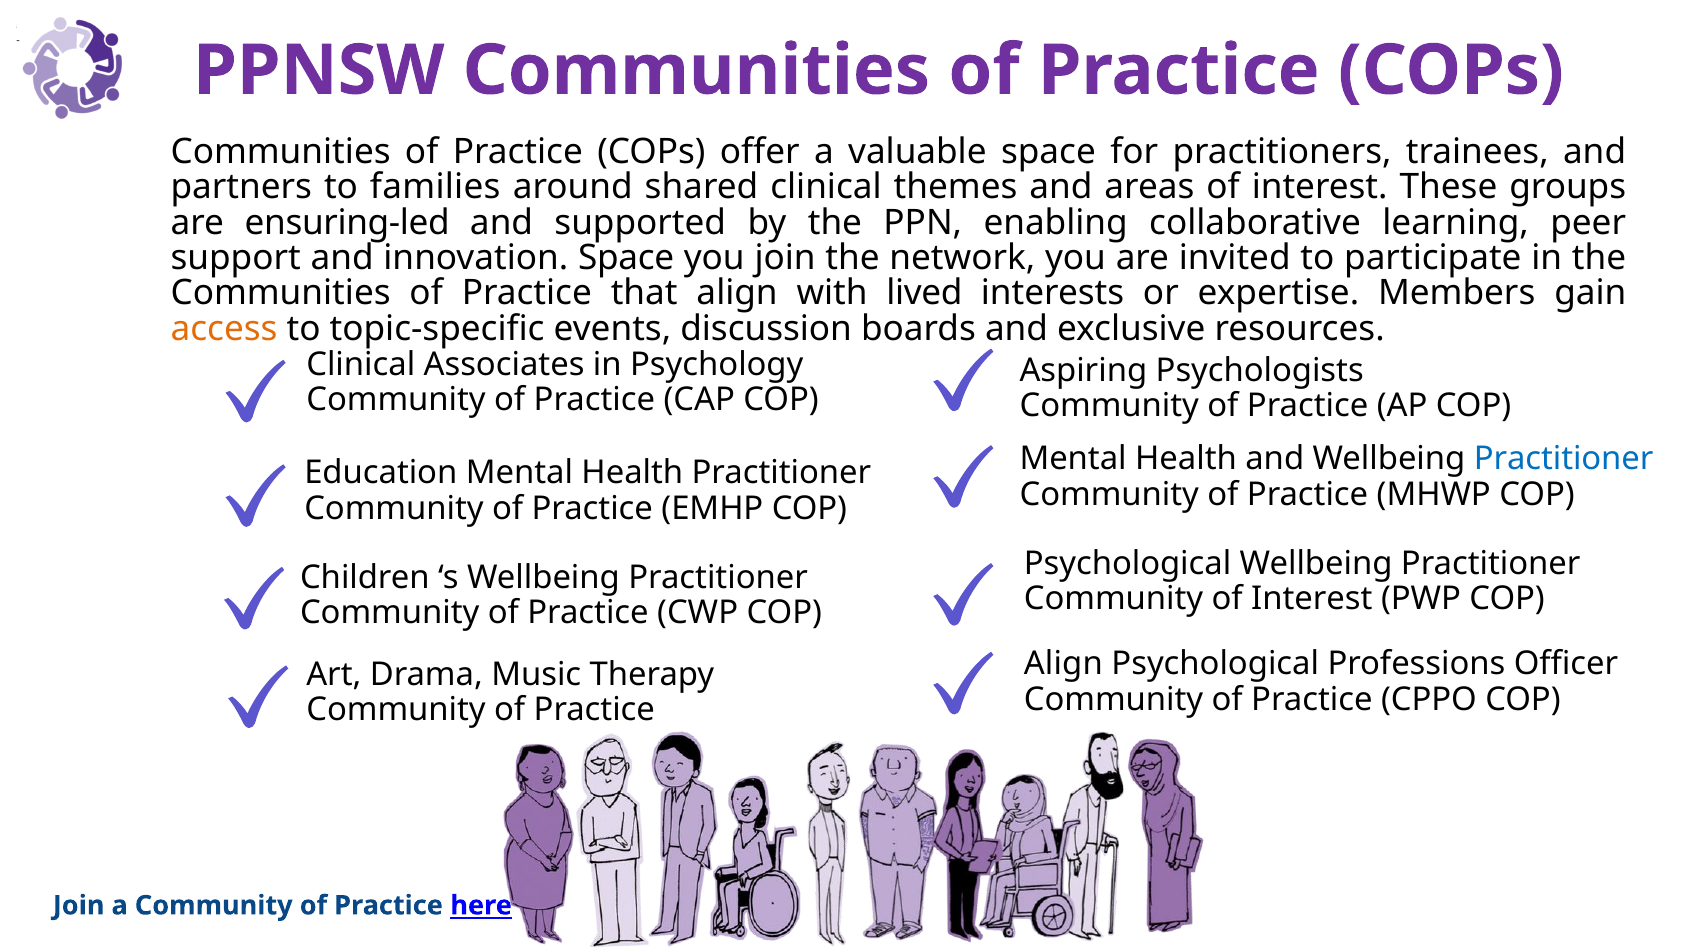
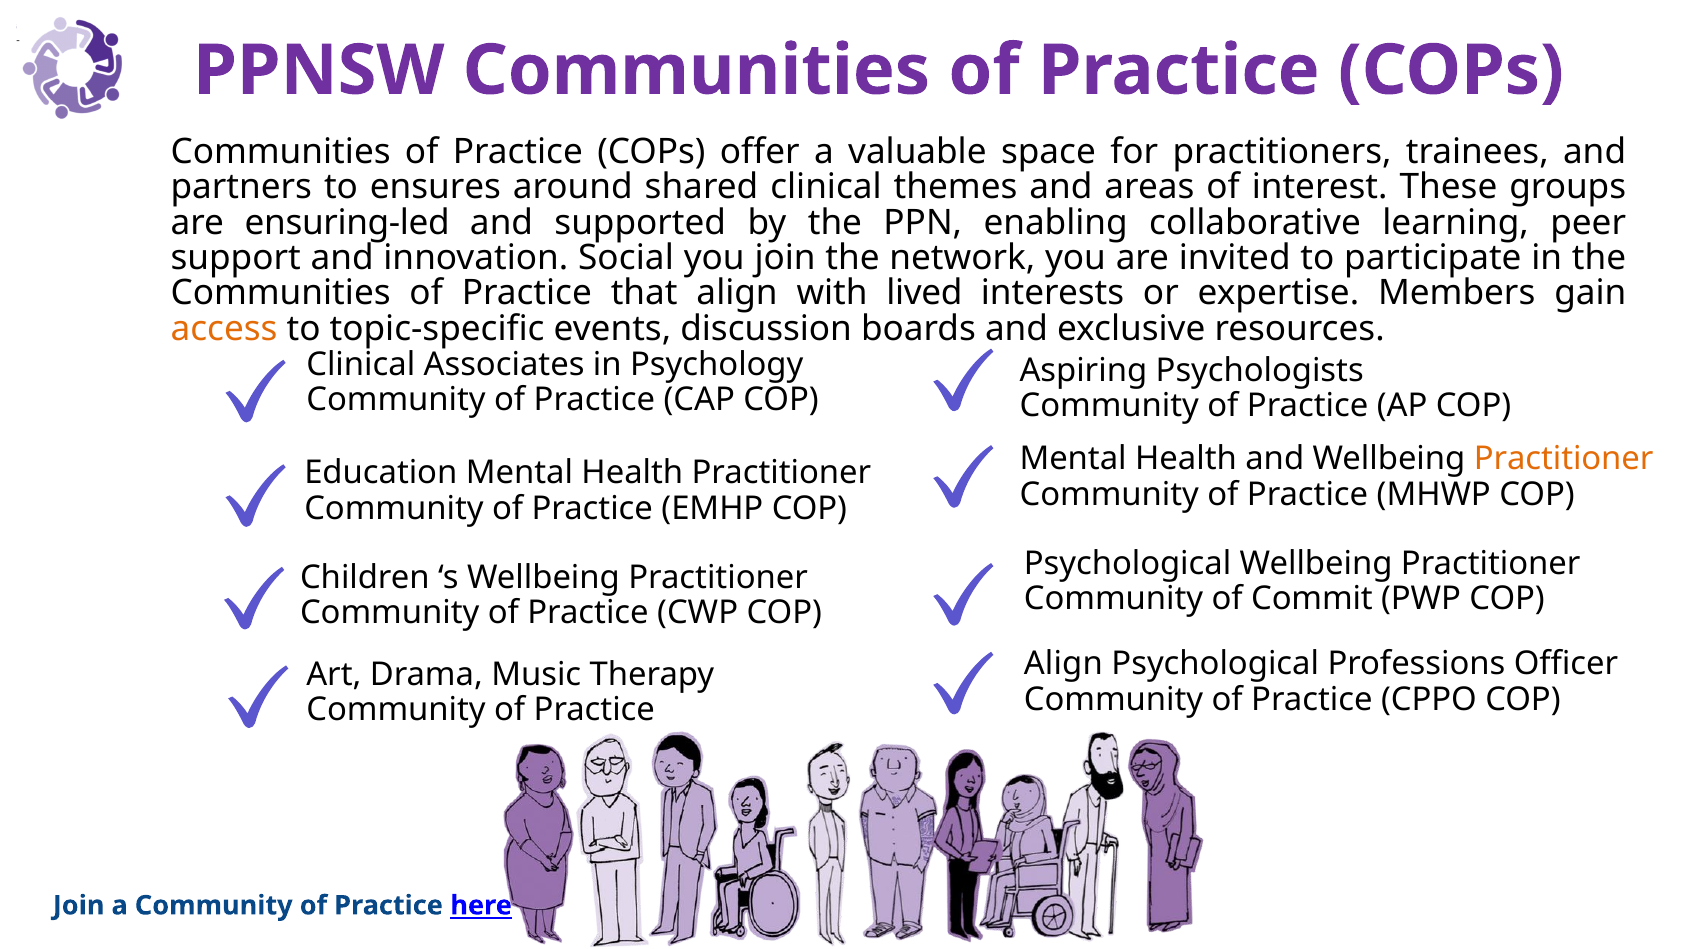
families: families -> ensures (435, 187)
innovation Space: Space -> Social (626, 258)
Practitioner colour: blue -> orange (1564, 459)
Community of Interest: Interest -> Commit (1312, 599)
